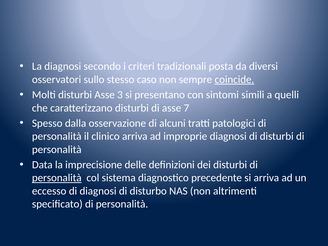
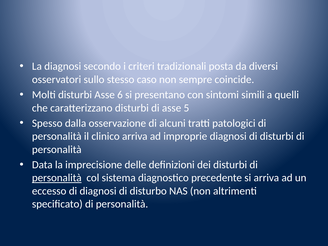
coincide underline: present -> none (234, 79)
3: 3 -> 6 (120, 95)
7: 7 -> 5 (186, 108)
